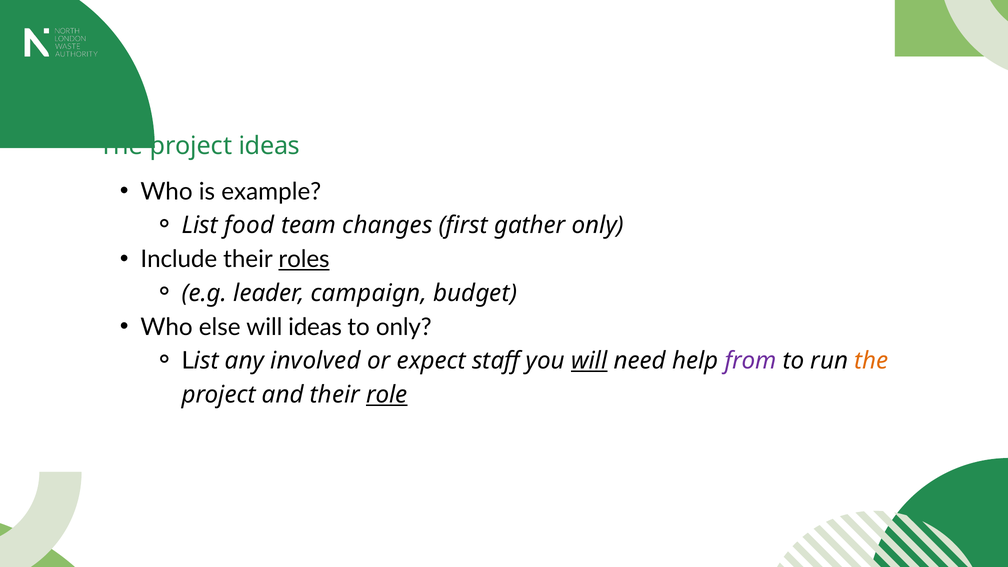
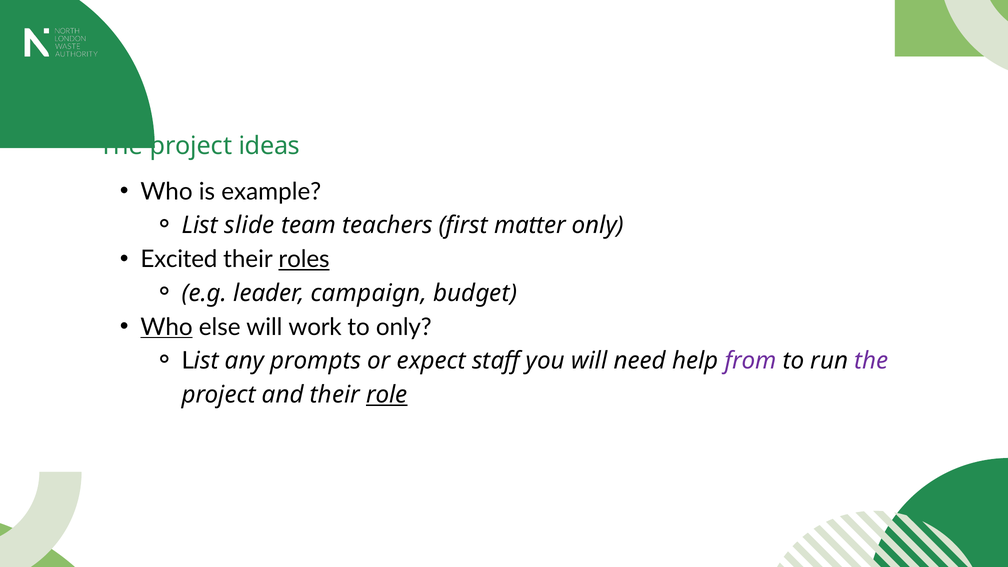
food: food -> slide (249, 225)
changes: changes -> teachers (388, 225)
gather: gather -> matter (530, 225)
Include: Include -> Excited (179, 259)
Who underline: none -> present (167, 327)
will ideas: ideas -> work (315, 327)
involved: involved -> prompts (316, 361)
will underline: present -> none (589, 361)
the colour: orange -> purple (871, 361)
